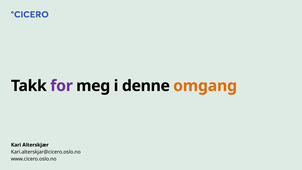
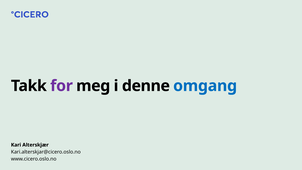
omgang colour: orange -> blue (205, 86)
